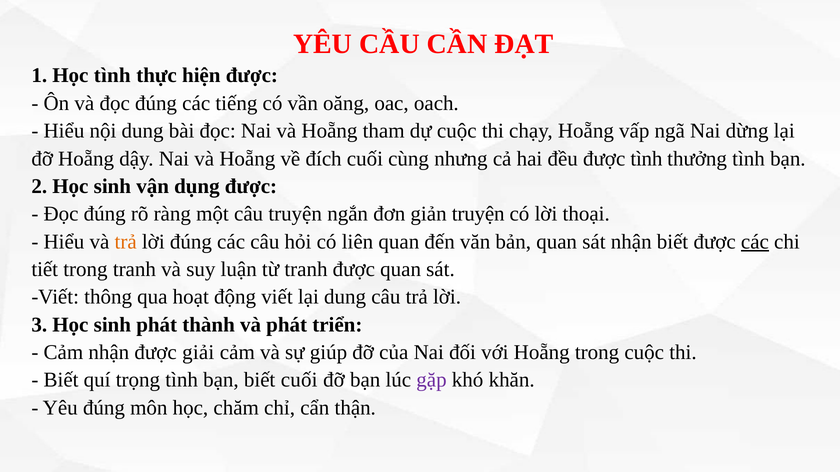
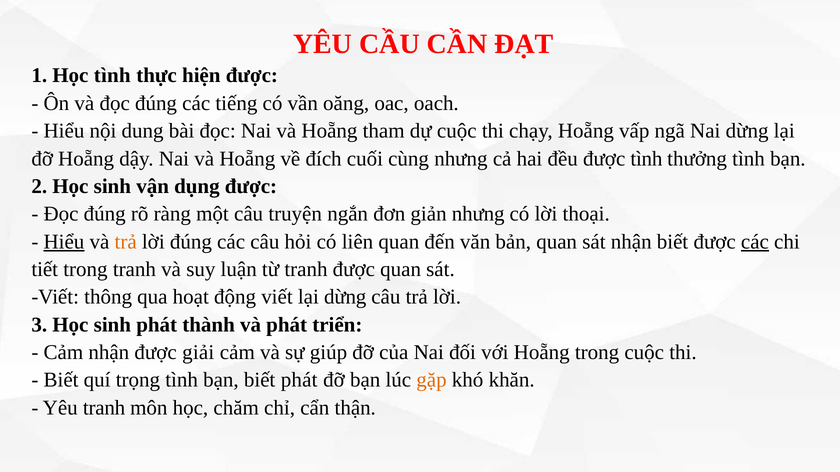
giản truyện: truyện -> nhưng (478, 214)
Hiểu underline: none -> present (64, 242)
lại dung: dung -> dừng (345, 297)
biết cuối: cuối -> phát (299, 380)
gặp colour: purple -> orange (432, 380)
Yêu đúng: đúng -> tranh (104, 408)
